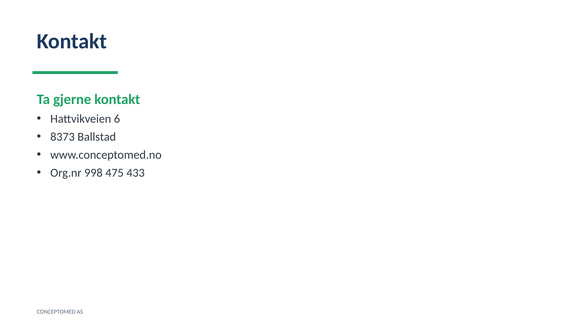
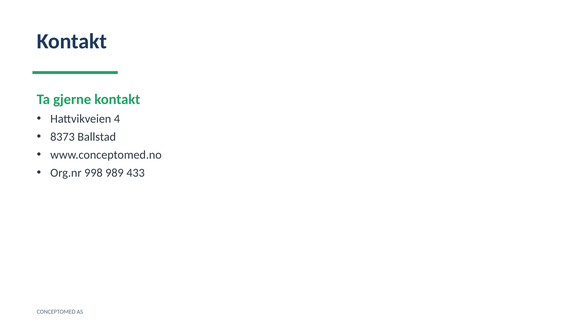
6: 6 -> 4 (117, 119)
475: 475 -> 989 (115, 173)
